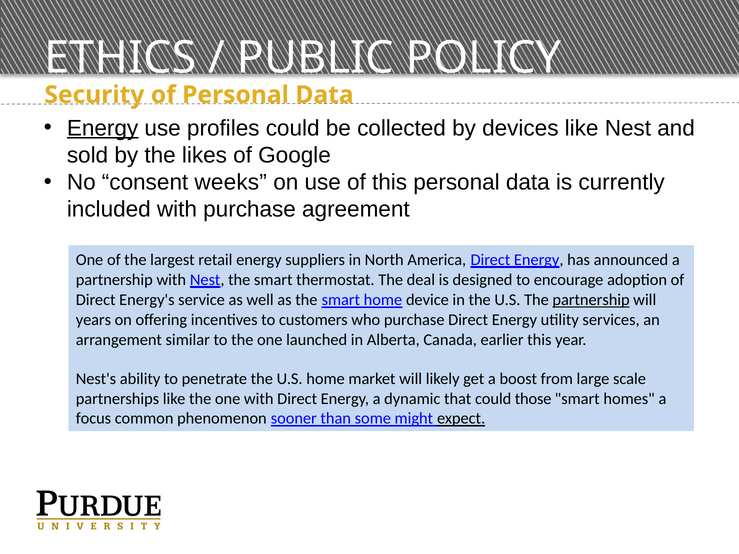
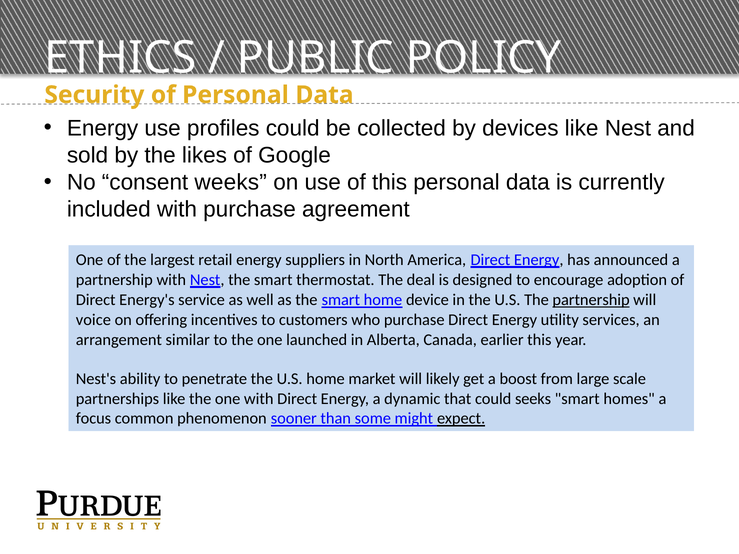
Energy underline: present -> none (103, 128)
years: years -> voice (93, 320)
those: those -> seeks (533, 399)
